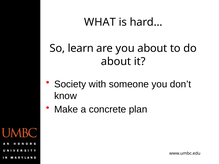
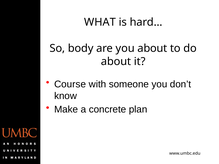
learn: learn -> body (81, 48)
Society: Society -> Course (70, 84)
